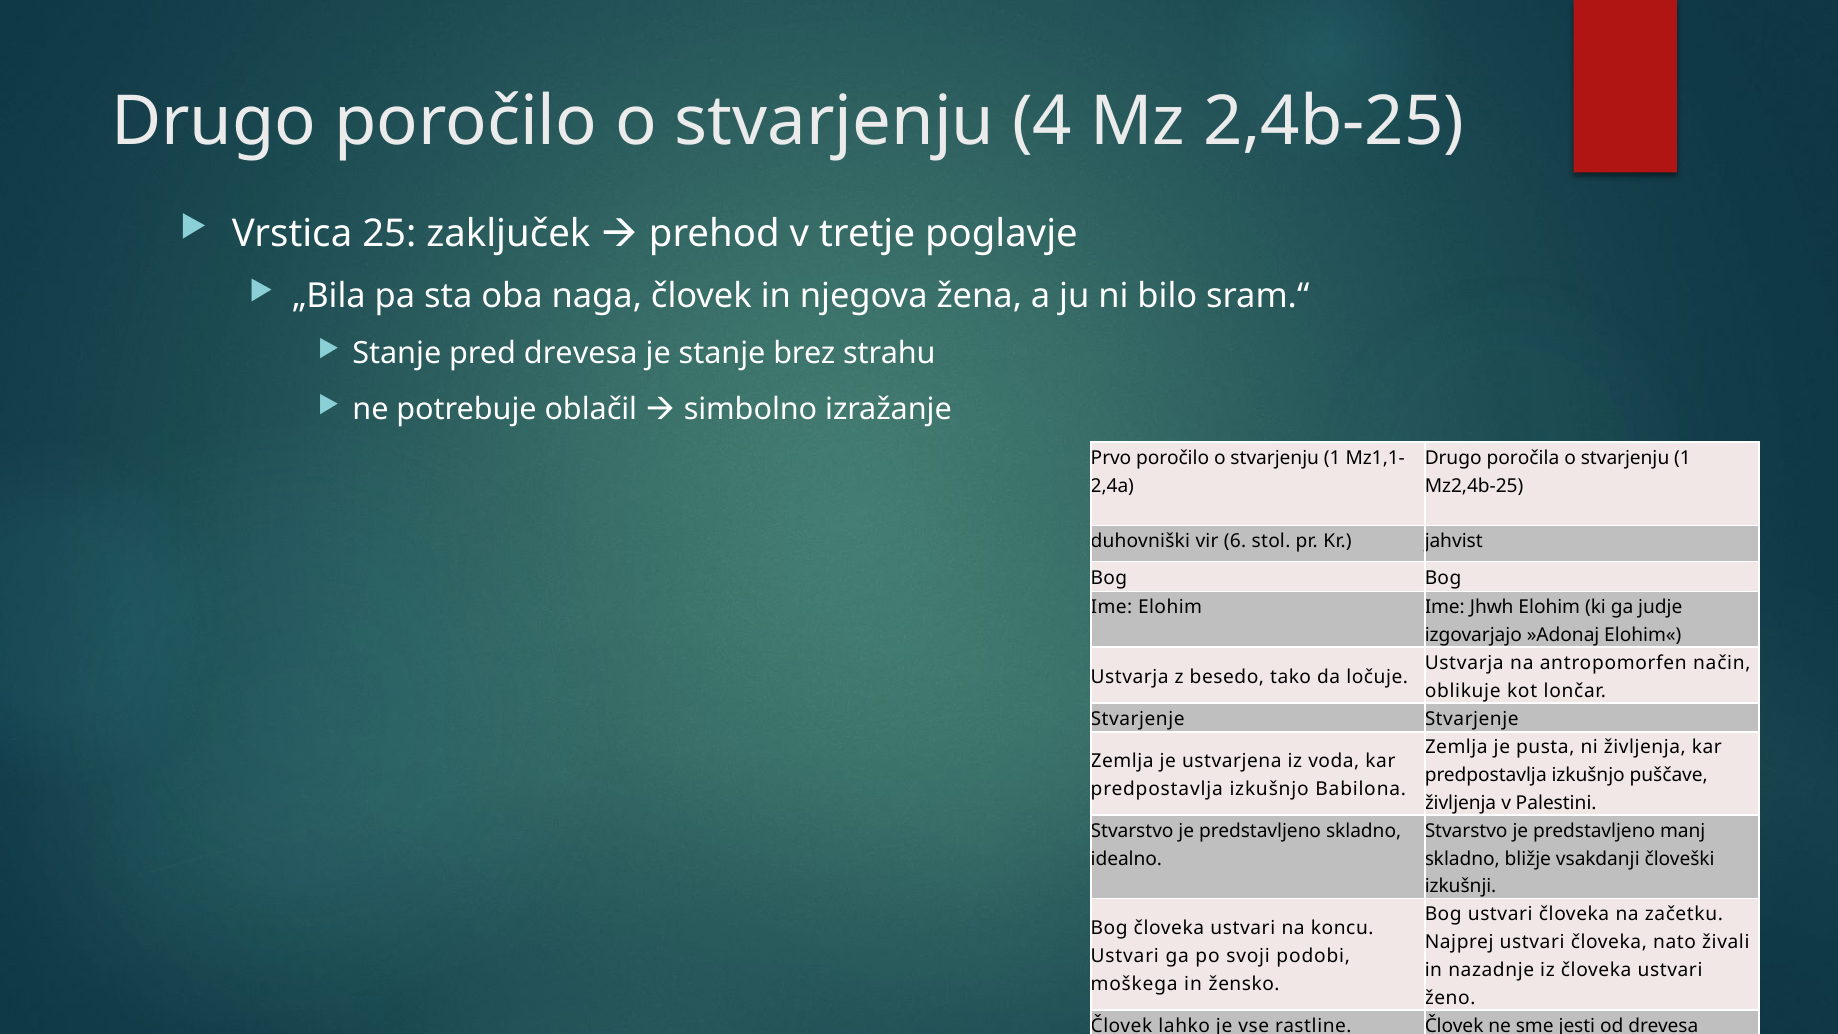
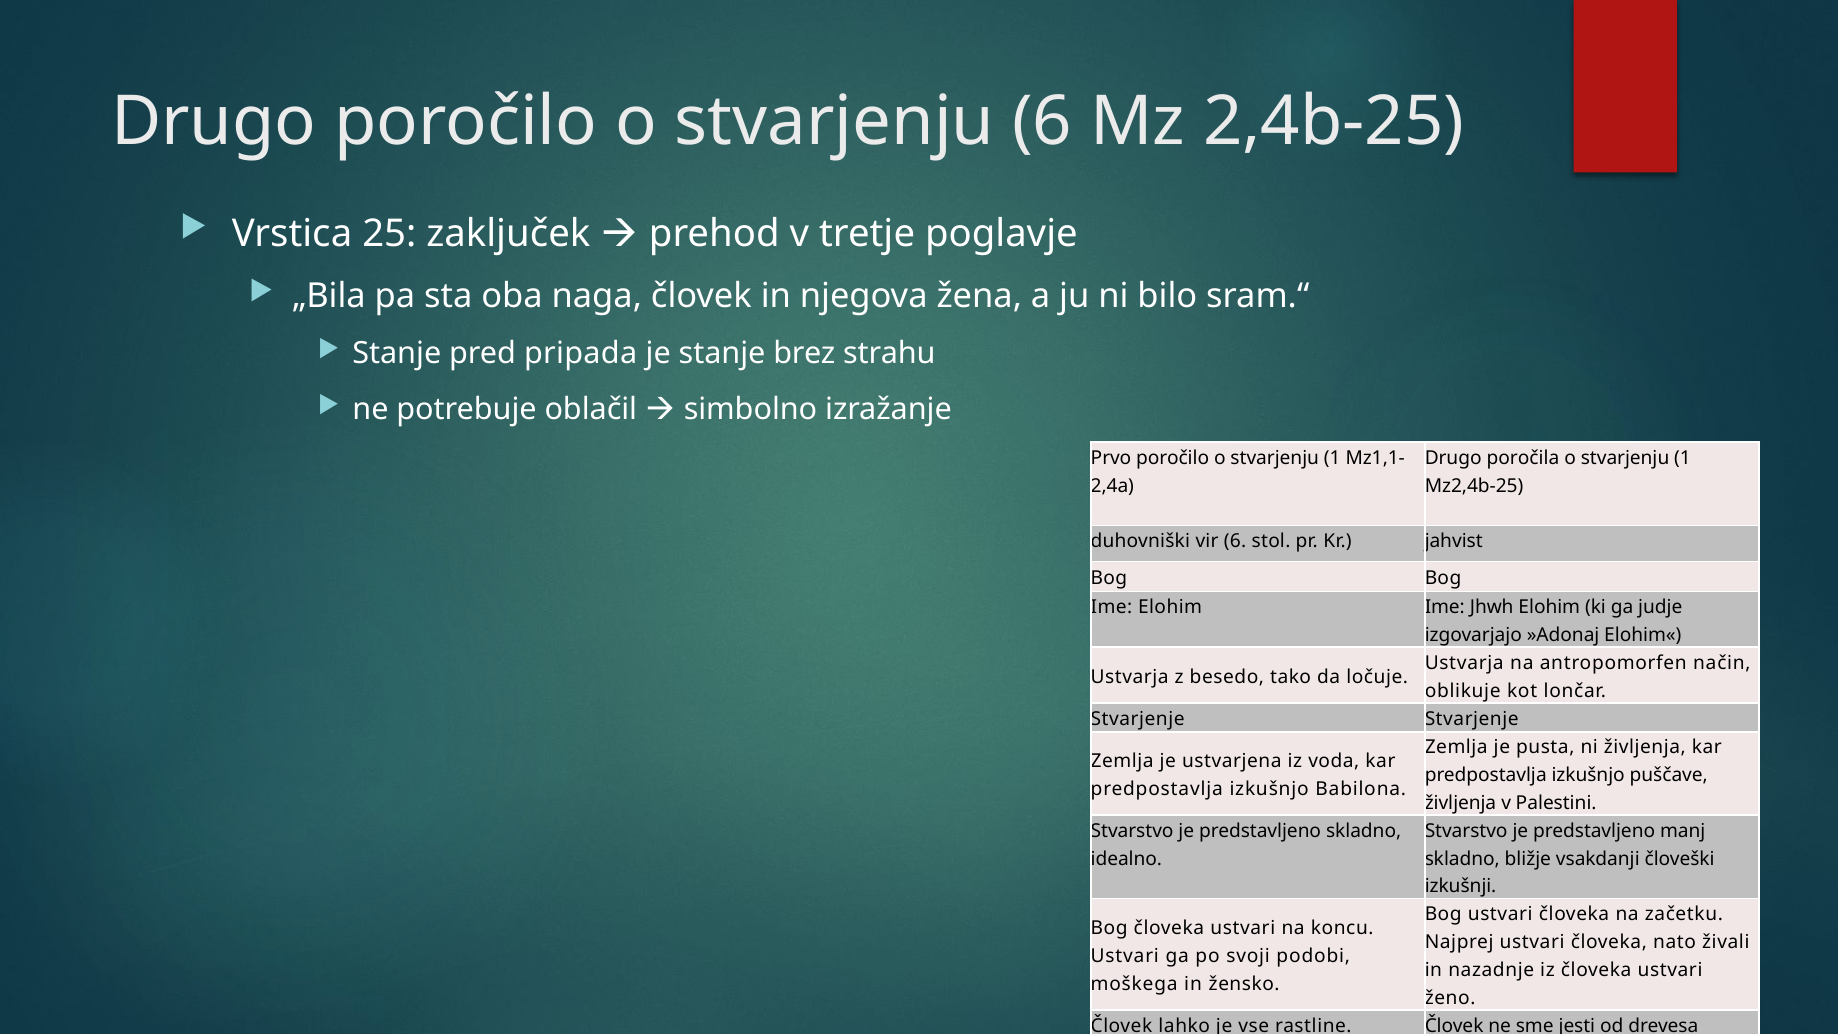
stvarjenju 4: 4 -> 6 (1042, 121)
pred drevesa: drevesa -> pripada (581, 354)
